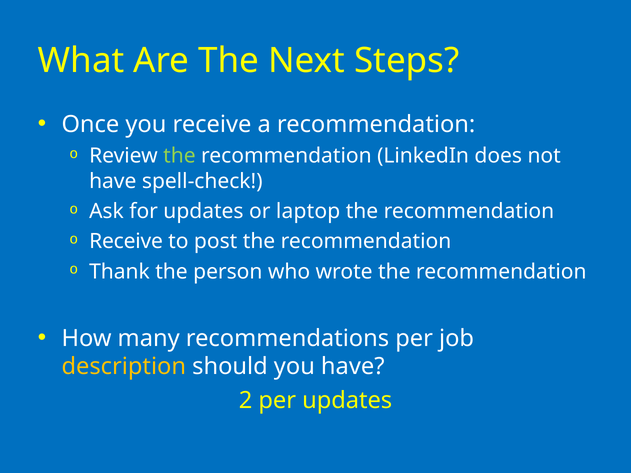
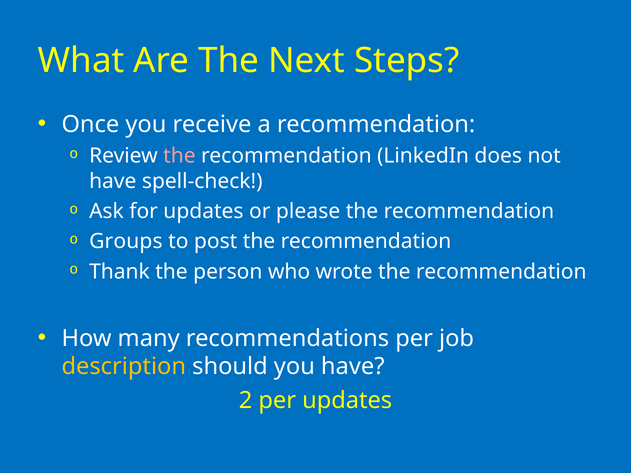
the colour: light green -> pink (179, 156)
laptop: laptop -> please (308, 211)
Receive: Receive -> Groups (126, 242)
